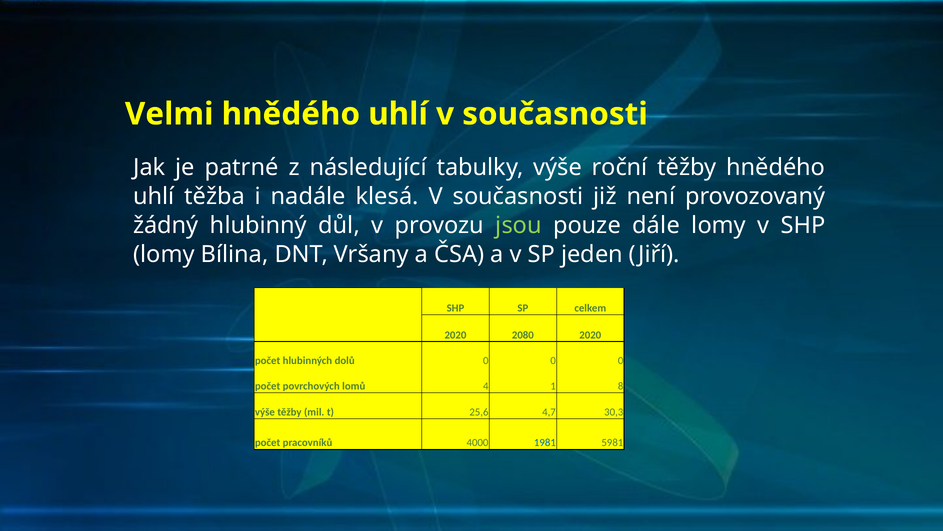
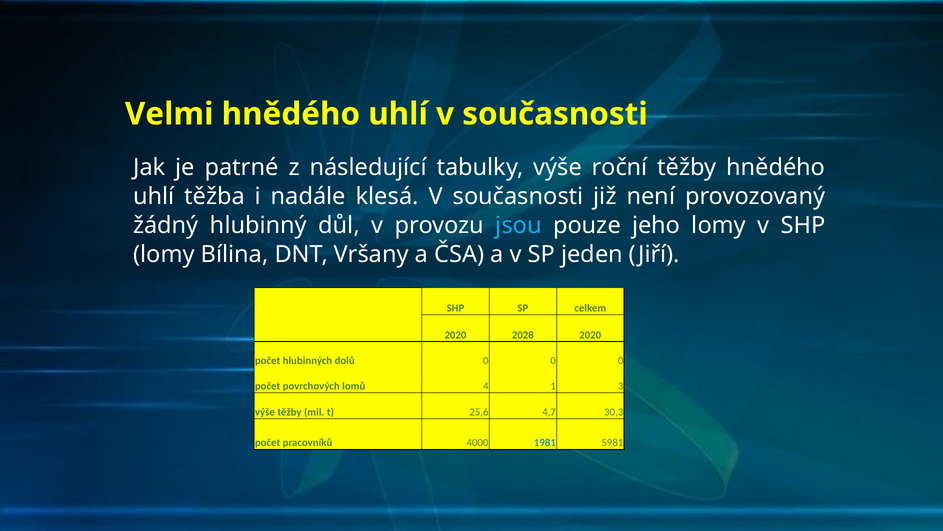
jsou colour: light green -> light blue (519, 225)
dále: dále -> jeho (656, 225)
2080: 2080 -> 2028 (523, 335)
8: 8 -> 3 (621, 386)
